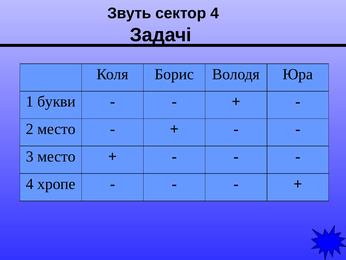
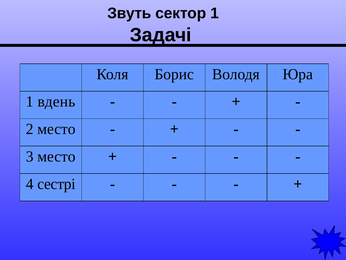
сектор 4: 4 -> 1 (215, 13)
букви: букви -> вдень (56, 101)
хропе: хропе -> сестрі (57, 184)
